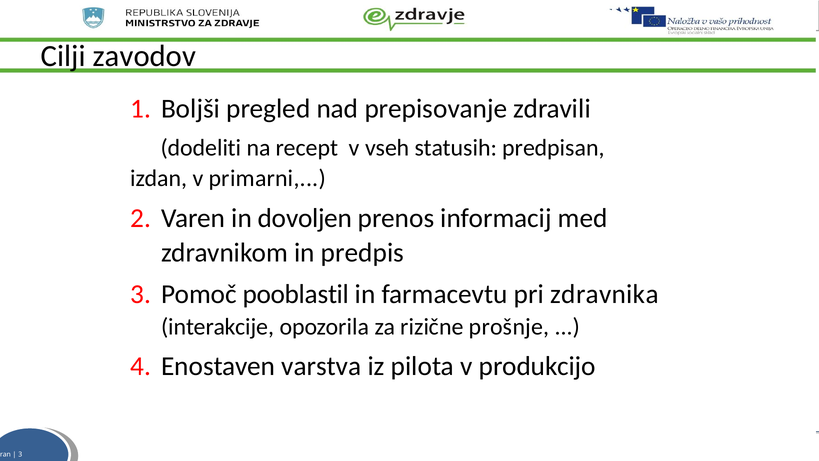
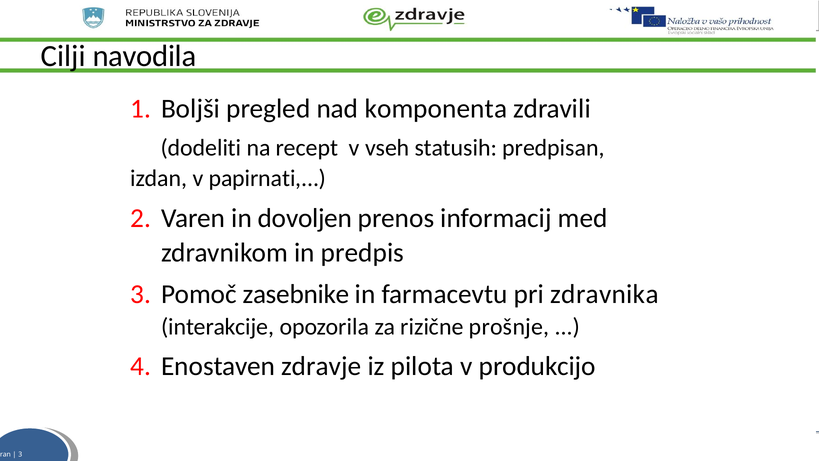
zavodov: zavodov -> navodila (145, 56)
prepisovanje: prepisovanje -> komponenta (436, 109)
primarni: primarni -> papirnati (267, 178)
pooblastil: pooblastil -> zasebnike (296, 294)
varstva: varstva -> zdravje (321, 366)
